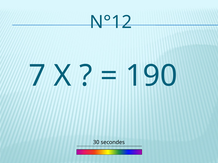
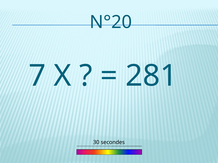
N°12: N°12 -> N°20 (111, 22)
190: 190 -> 281 (151, 76)
